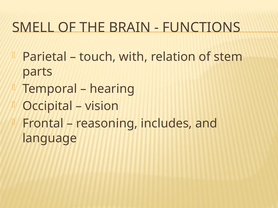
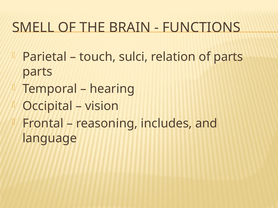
with: with -> sulci (133, 57)
of stem: stem -> parts (228, 57)
